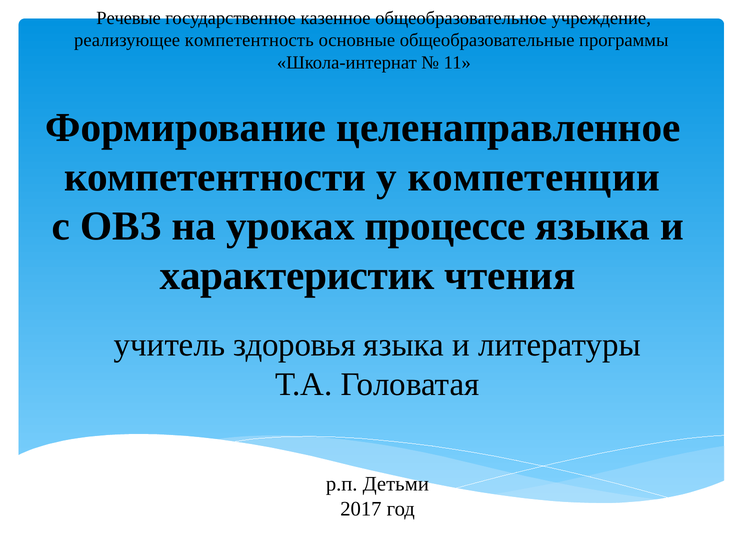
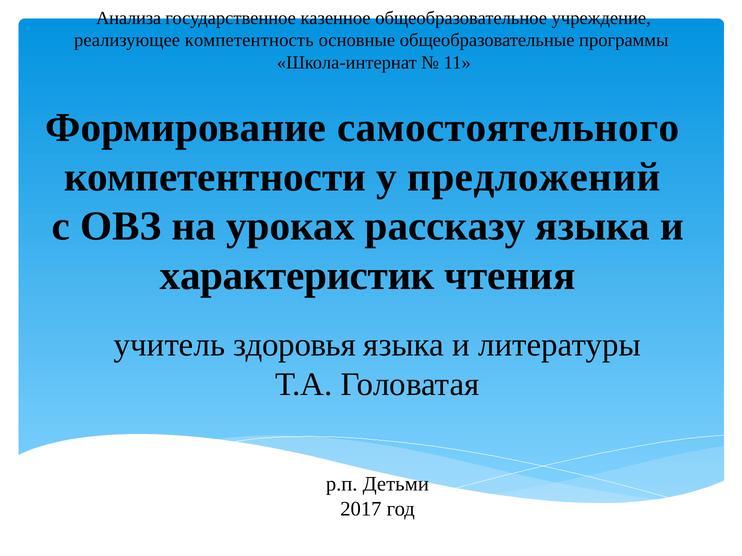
Речевые: Речевые -> Анализа (129, 18)
целенаправленное: целенаправленное -> самостоятельного (508, 128)
компетенции: компетенции -> предложений (534, 177)
процессе: процессе -> рассказу (445, 227)
